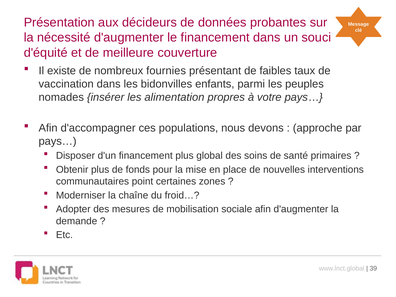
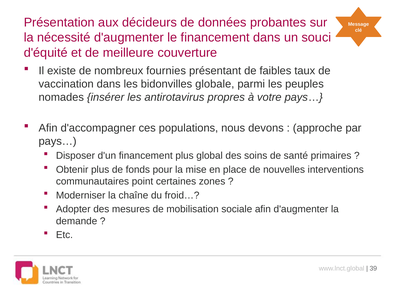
enfants: enfants -> globale (215, 84)
alimentation: alimentation -> antirotavirus (174, 97)
